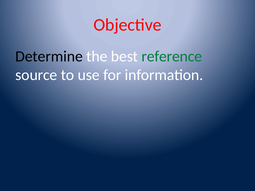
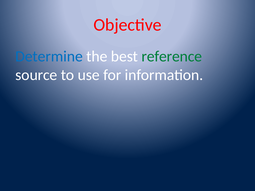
Determine colour: black -> blue (49, 56)
